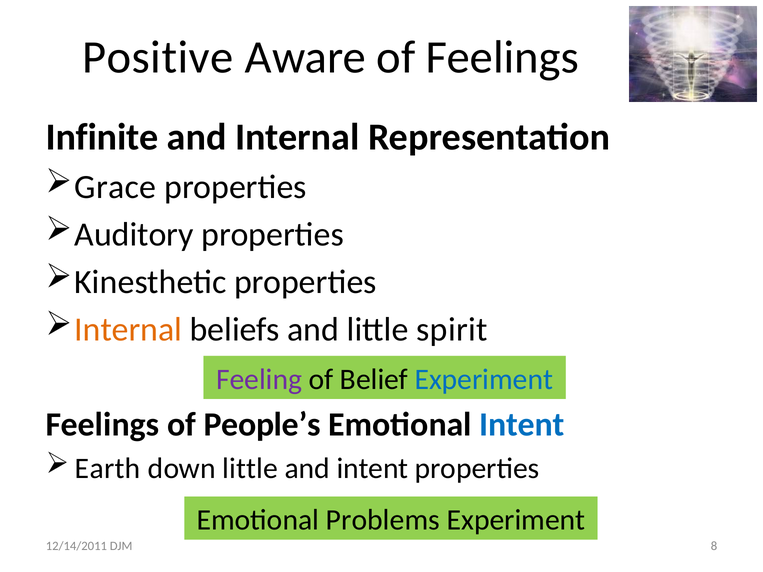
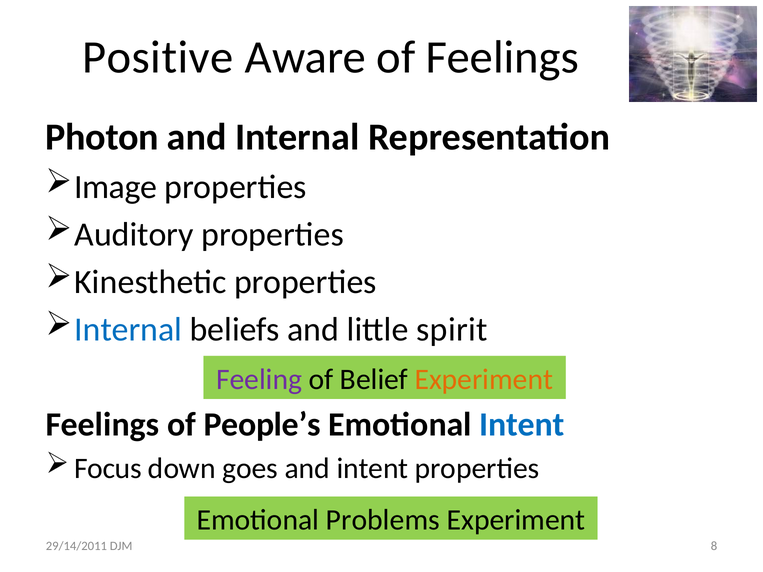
Infinite: Infinite -> Photon (102, 137)
Grace: Grace -> Image (116, 187)
Internal colour: orange -> blue (128, 330)
Experiment colour: blue -> orange (484, 380)
Earth: Earth -> Focus (108, 469)
down little: little -> goes (250, 469)
12/14/2011: 12/14/2011 -> 29/14/2011 (76, 546)
